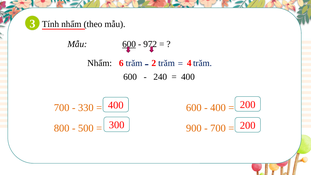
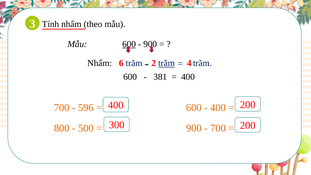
972: 972 -> 900 (150, 44)
trăm underline: none -> present (167, 63)
240: 240 -> 381 (160, 77)
330: 330 -> 596 (86, 108)
